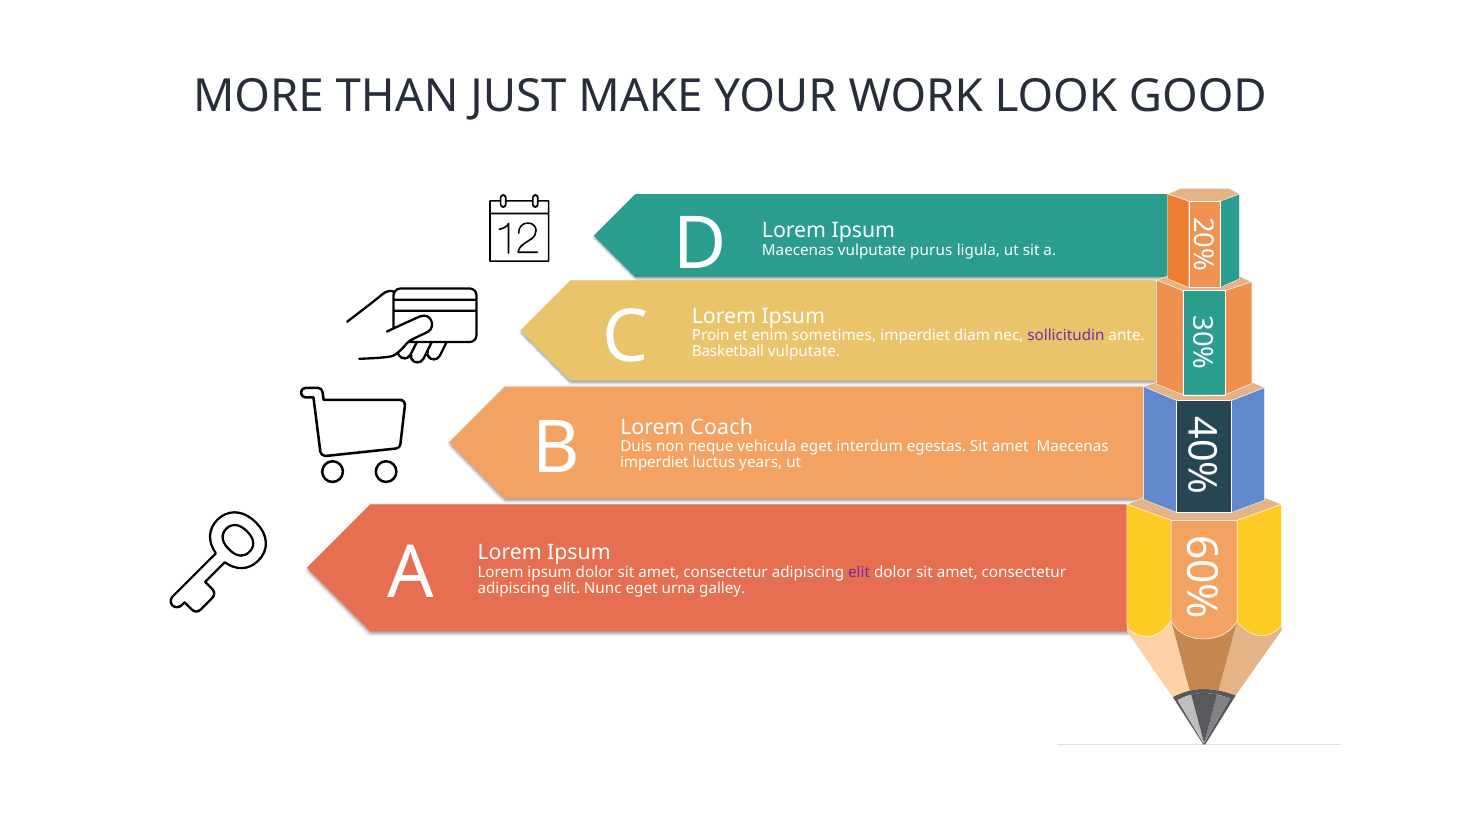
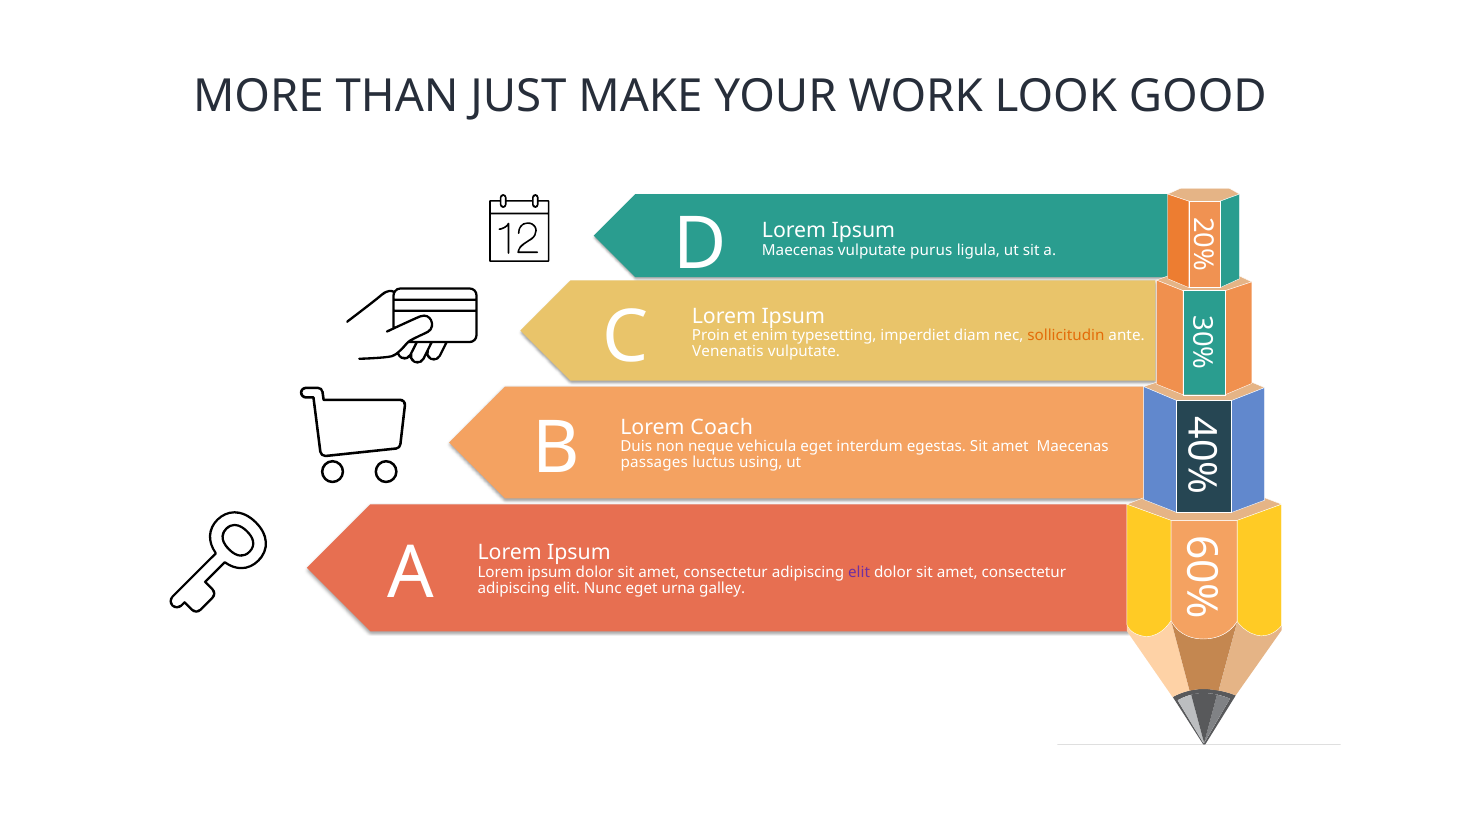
sometimes: sometimes -> typesetting (834, 336)
sollicitudin colour: purple -> orange (1066, 336)
Basketball: Basketball -> Venenatis (728, 352)
imperdiet: imperdiet -> passages (654, 463)
years: years -> using (761, 463)
